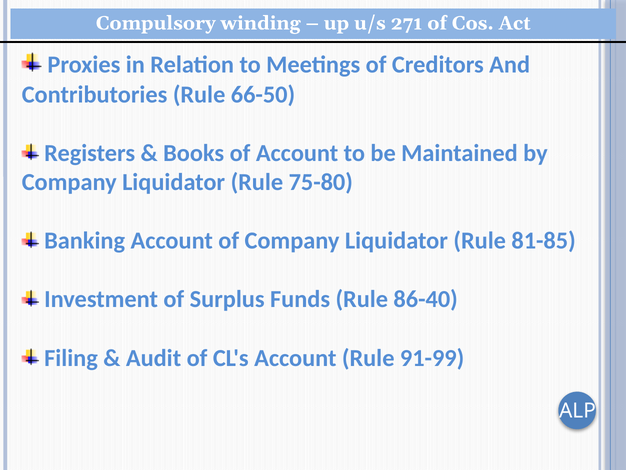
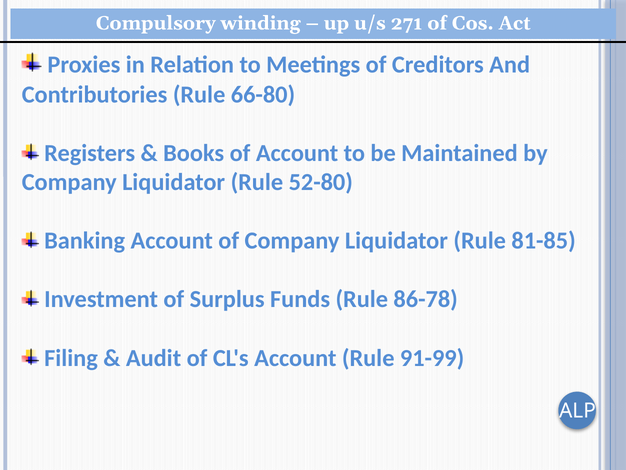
66-50: 66-50 -> 66-80 (263, 95)
75-80: 75-80 -> 52-80 (321, 182)
86-40: 86-40 -> 86-78 (426, 299)
